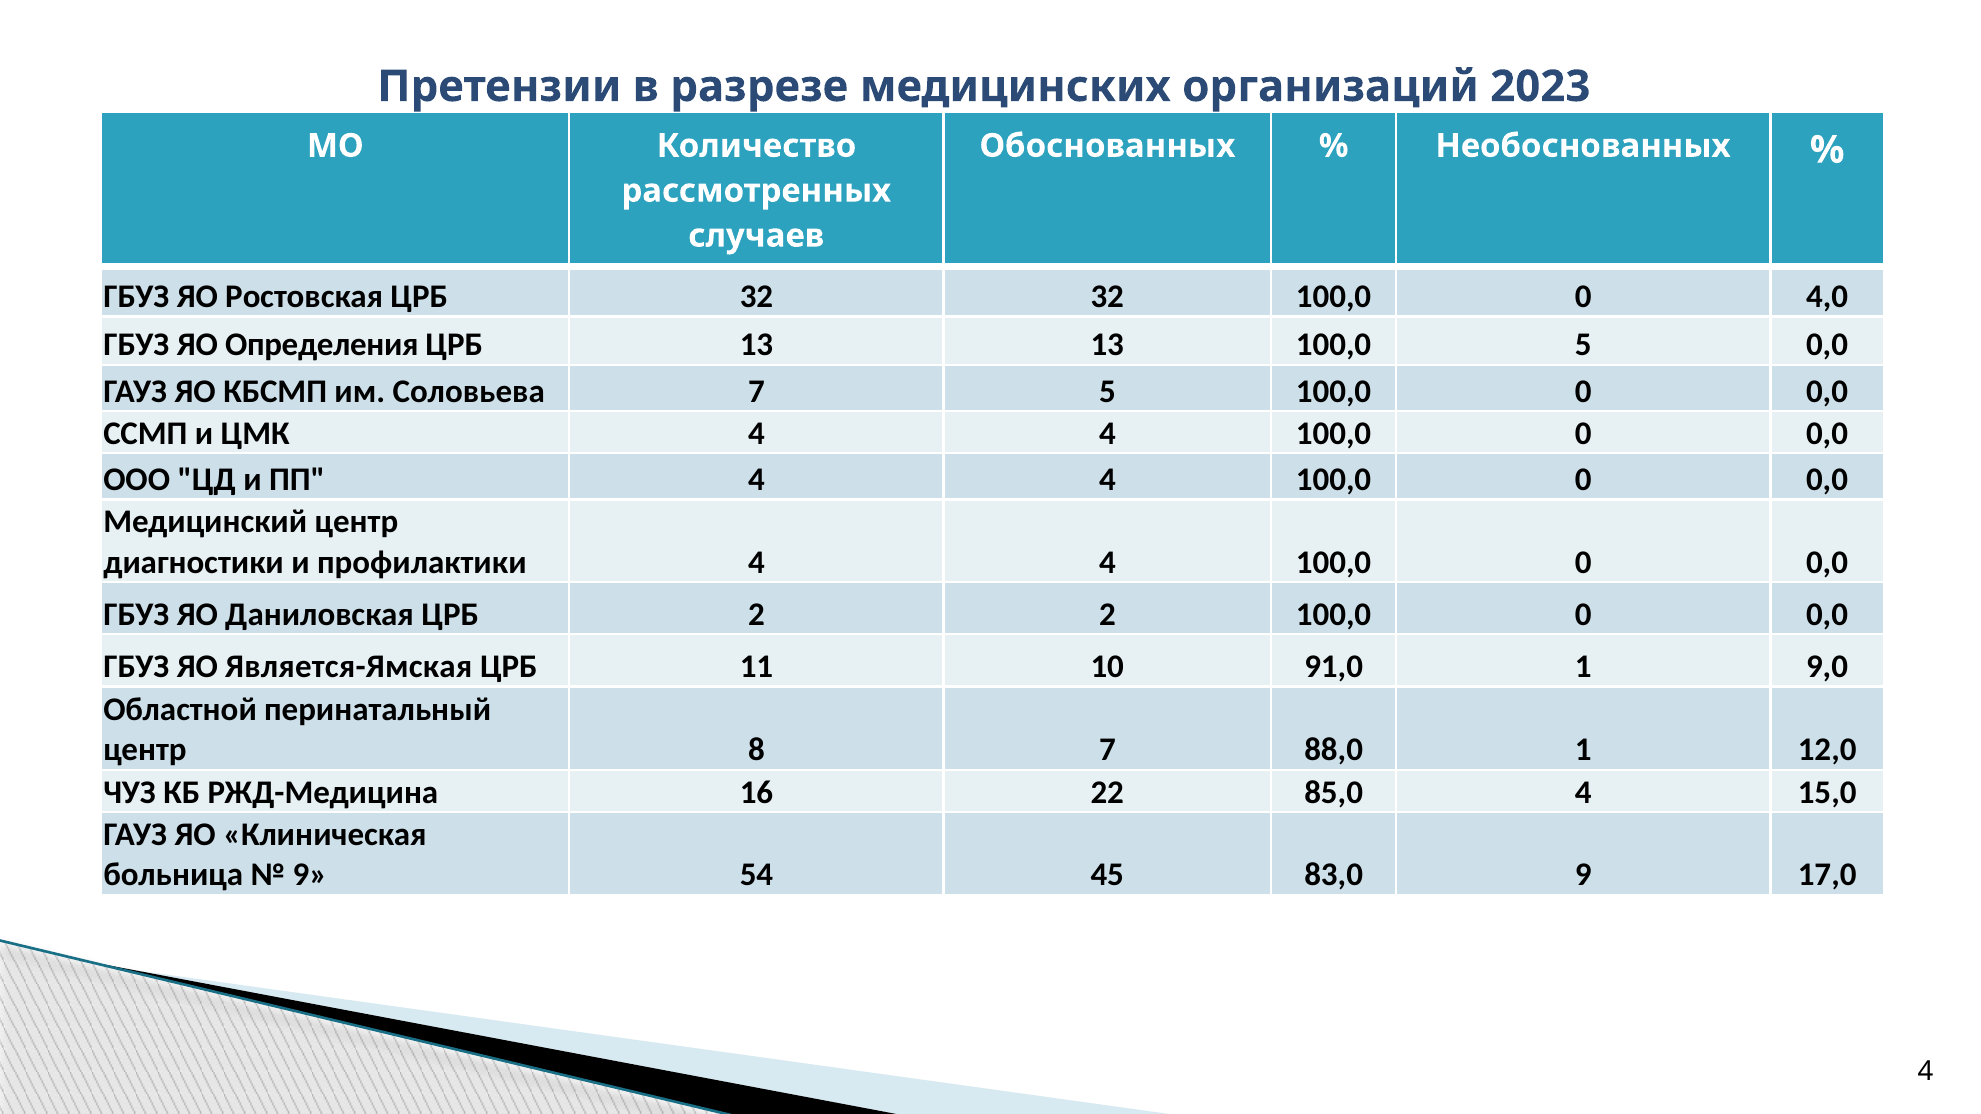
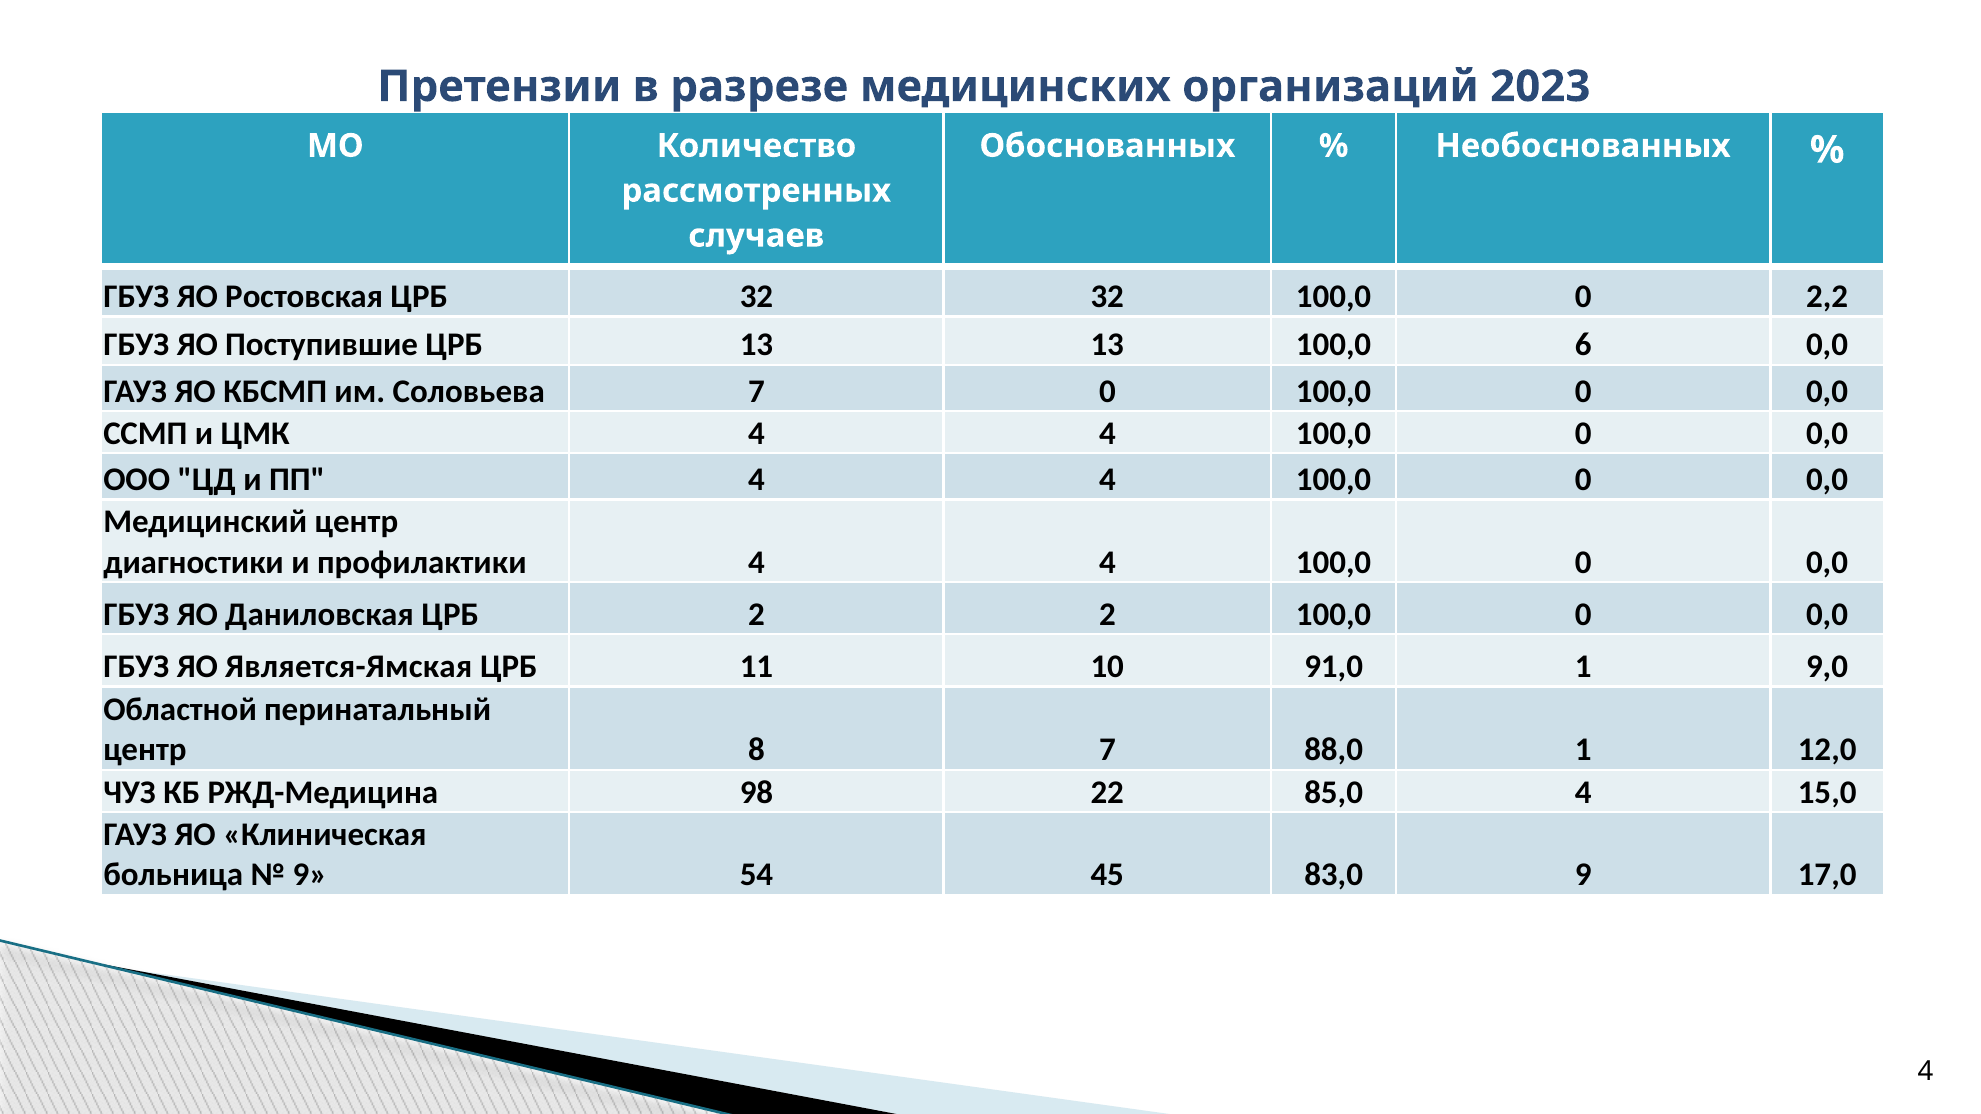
4,0: 4,0 -> 2,2 (1827, 297)
Определения: Определения -> Поступившие (322, 345)
100,0 5: 5 -> 6 (1583, 345)
7 5: 5 -> 0 (1107, 391)
16: 16 -> 98 (756, 793)
